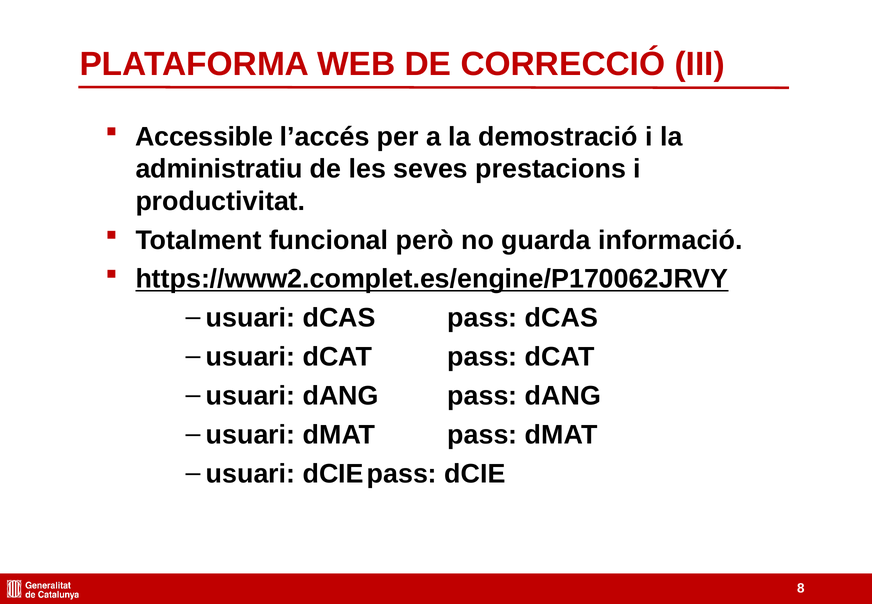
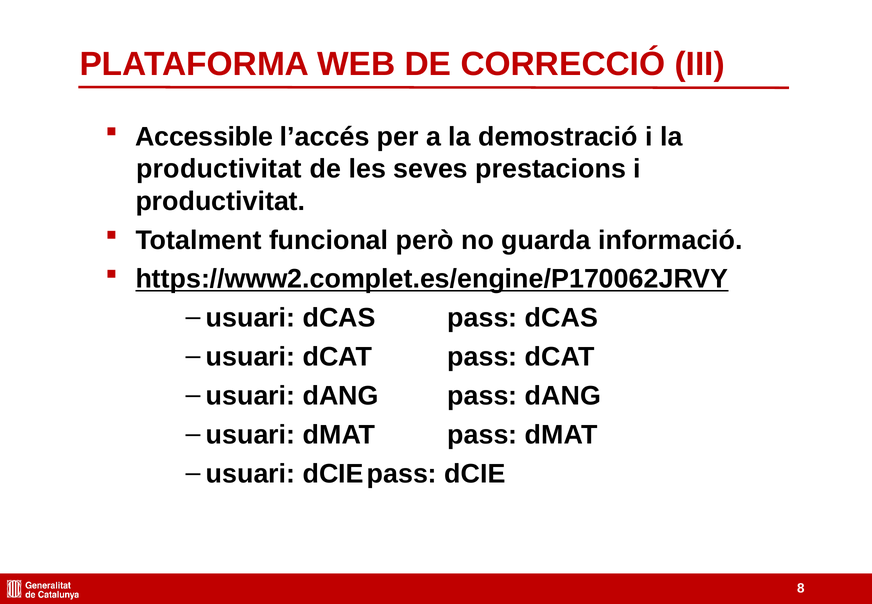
administratiu: administratiu -> productivitat (219, 169)
